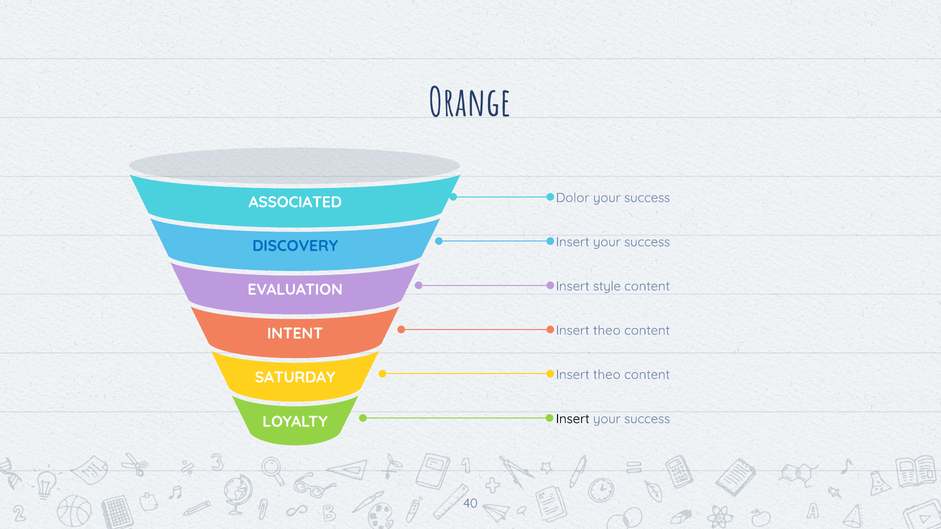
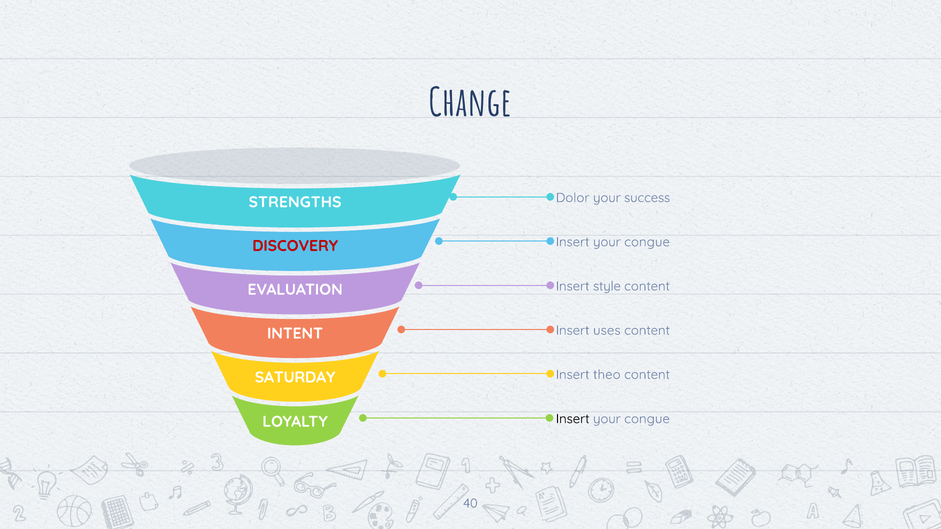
Orange: Orange -> Change (470, 103)
ASSOCIATED: ASSOCIATED -> STRENGTHS (295, 202)
success: success -> congue (647, 242)
DISCOVERY colour: blue -> red (295, 246)
theo: theo -> uses (607, 331)
success: success -> congue (647, 419)
